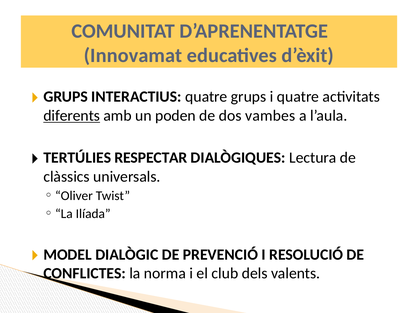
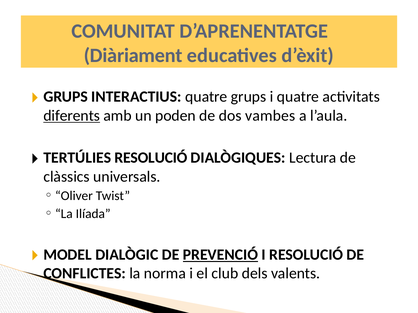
Innovamat: Innovamat -> Diàriament (133, 56)
TERTÚLIES RESPECTAR: RESPECTAR -> RESOLUCIÓ (151, 158)
PREVENCIÓ underline: none -> present (220, 255)
